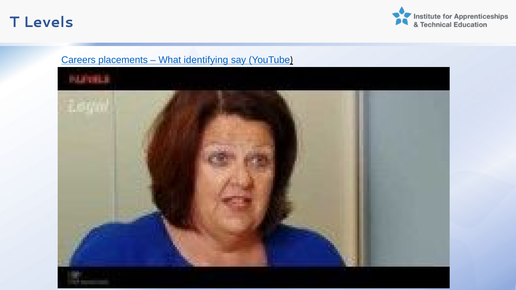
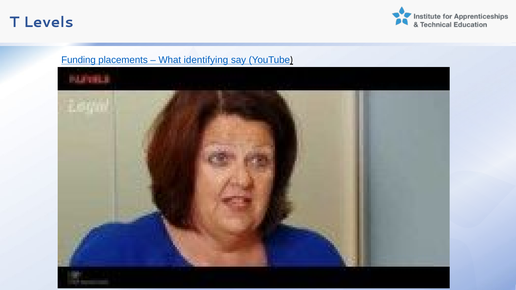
Careers: Careers -> Funding (79, 60)
